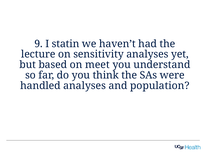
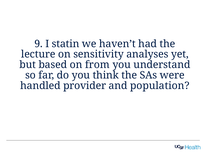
meet: meet -> from (97, 65)
handled analyses: analyses -> provider (85, 86)
